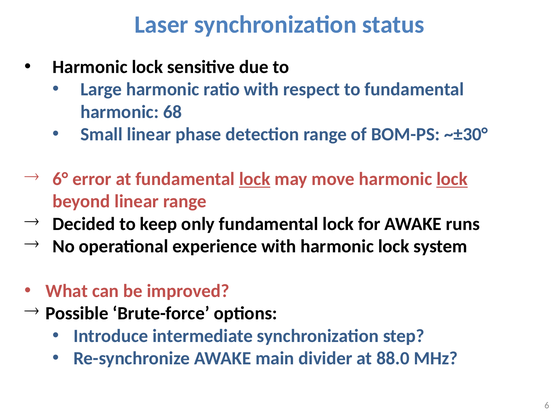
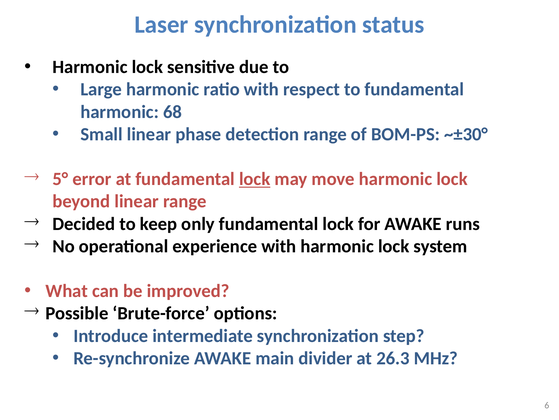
6°: 6° -> 5° (60, 179)
lock underline: present -> none (452, 179)
88.0: 88.0 -> 26.3 (393, 358)
